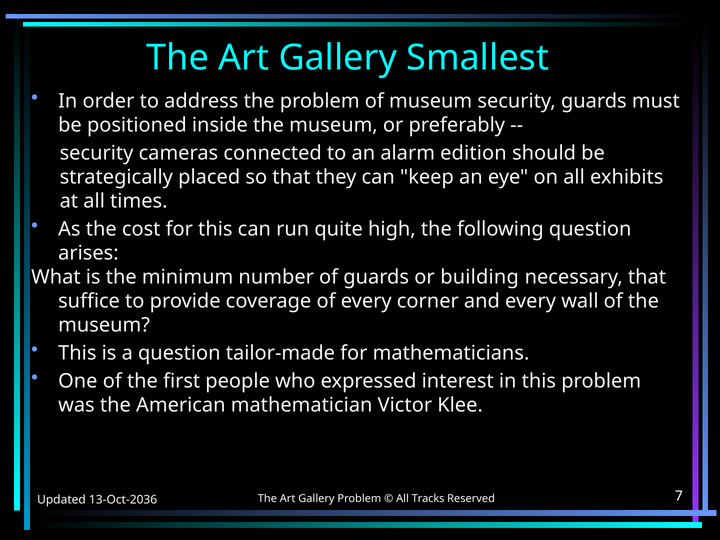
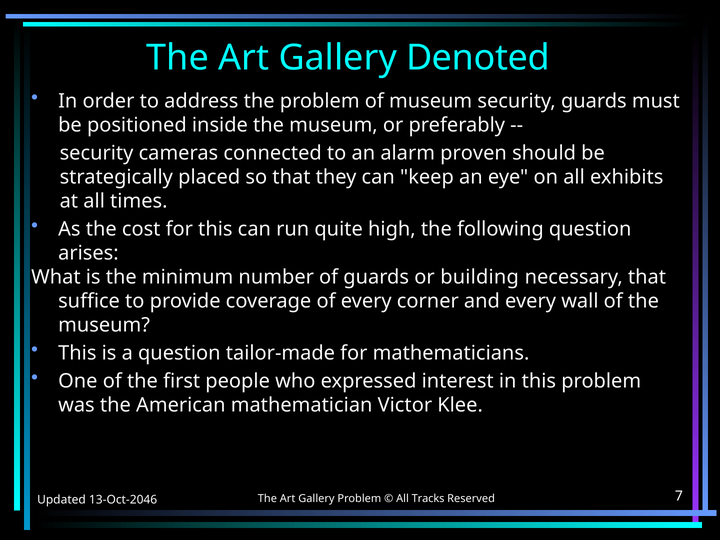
Smallest: Smallest -> Denoted (478, 58)
edition: edition -> proven (473, 153)
13-Oct-2036: 13-Oct-2036 -> 13-Oct-2046 (123, 500)
